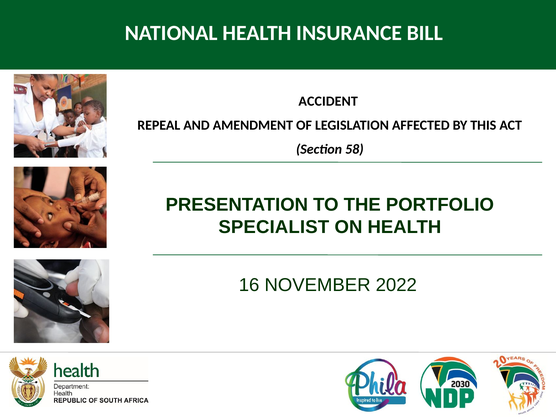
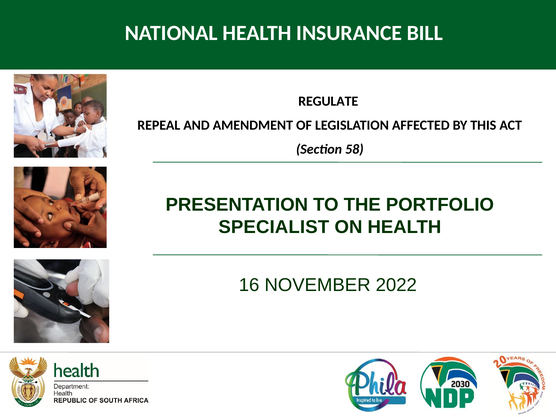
ACCIDENT: ACCIDENT -> REGULATE (328, 101)
